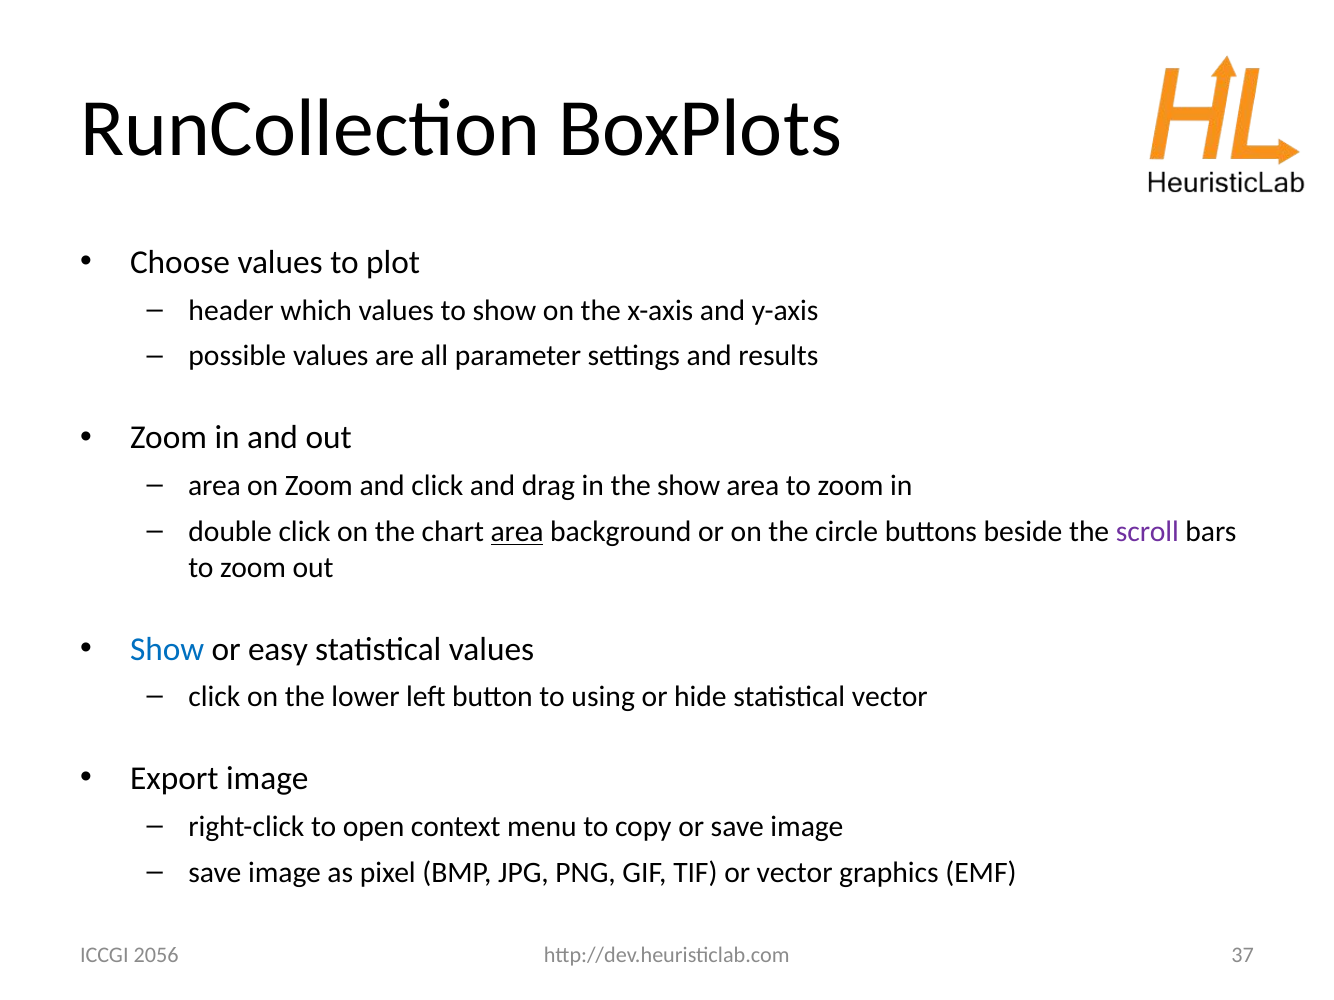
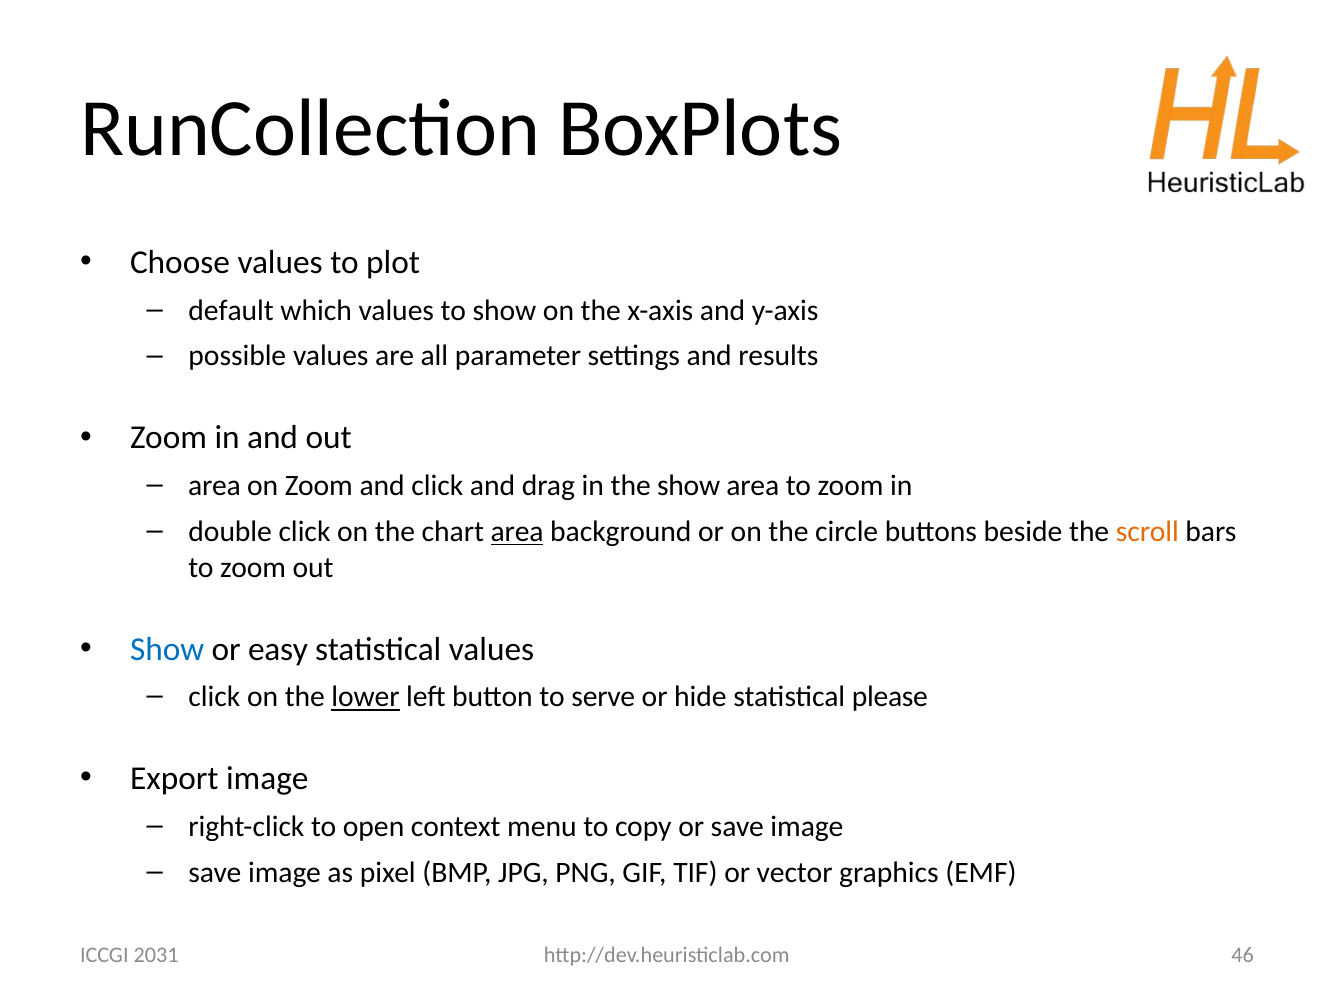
header: header -> default (231, 310)
scroll colour: purple -> orange (1147, 532)
lower underline: none -> present (366, 697)
using: using -> serve (603, 697)
statistical vector: vector -> please (890, 697)
37: 37 -> 46 (1243, 955)
2056: 2056 -> 2031 (156, 955)
